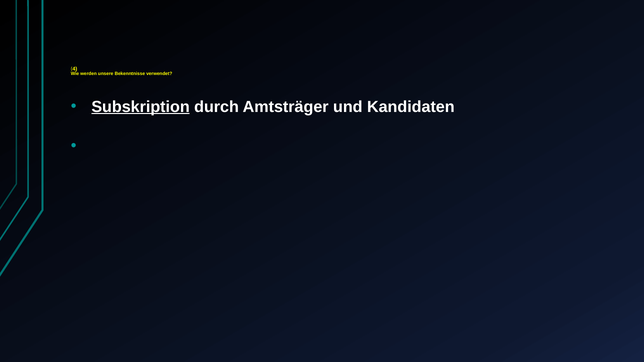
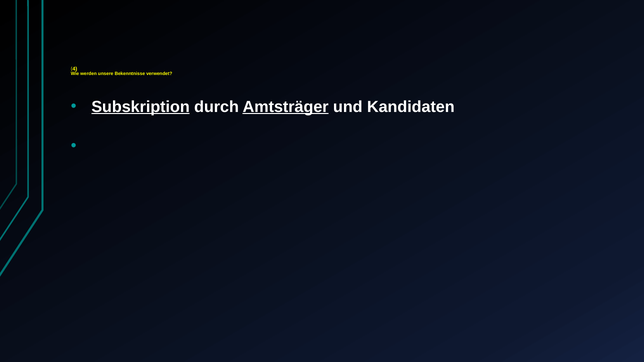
Amtsträger underline: none -> present (286, 107)
